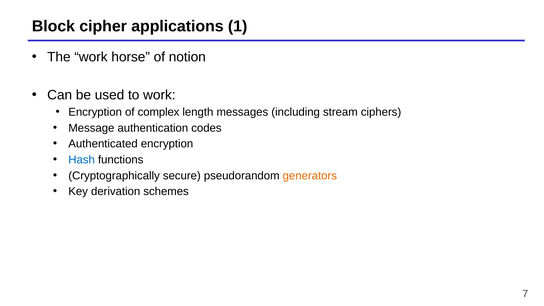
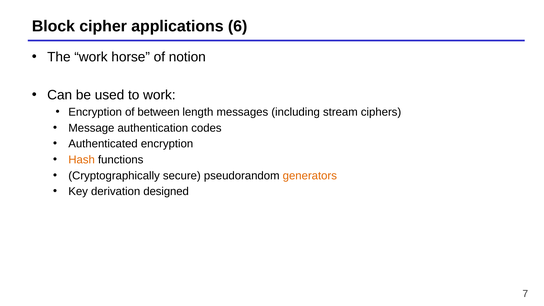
1: 1 -> 6 (238, 26)
complex: complex -> between (159, 112)
Hash colour: blue -> orange (82, 160)
schemes: schemes -> designed (166, 191)
